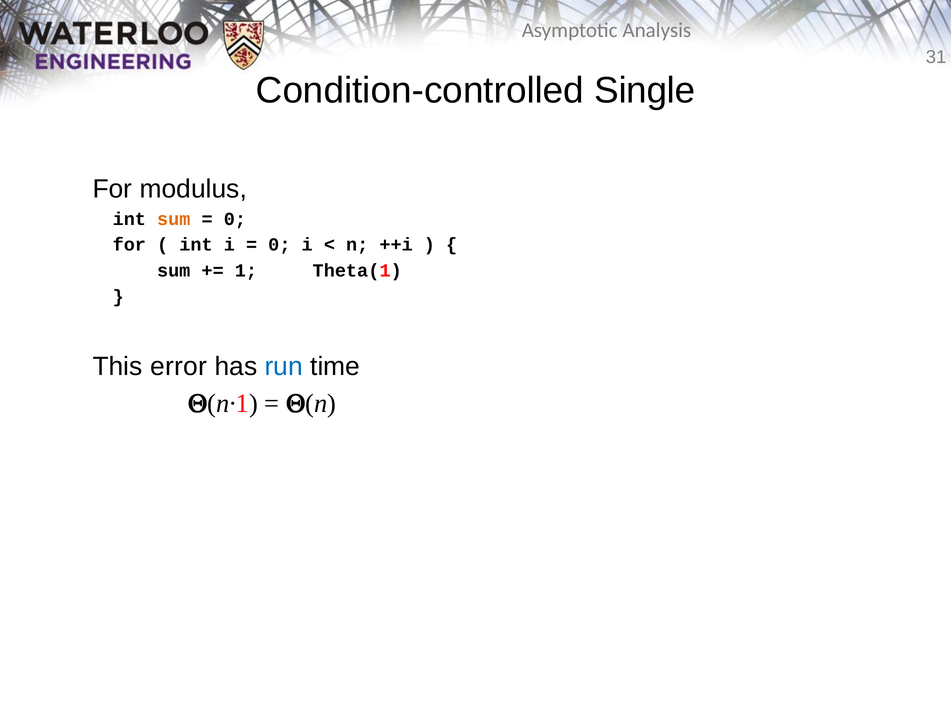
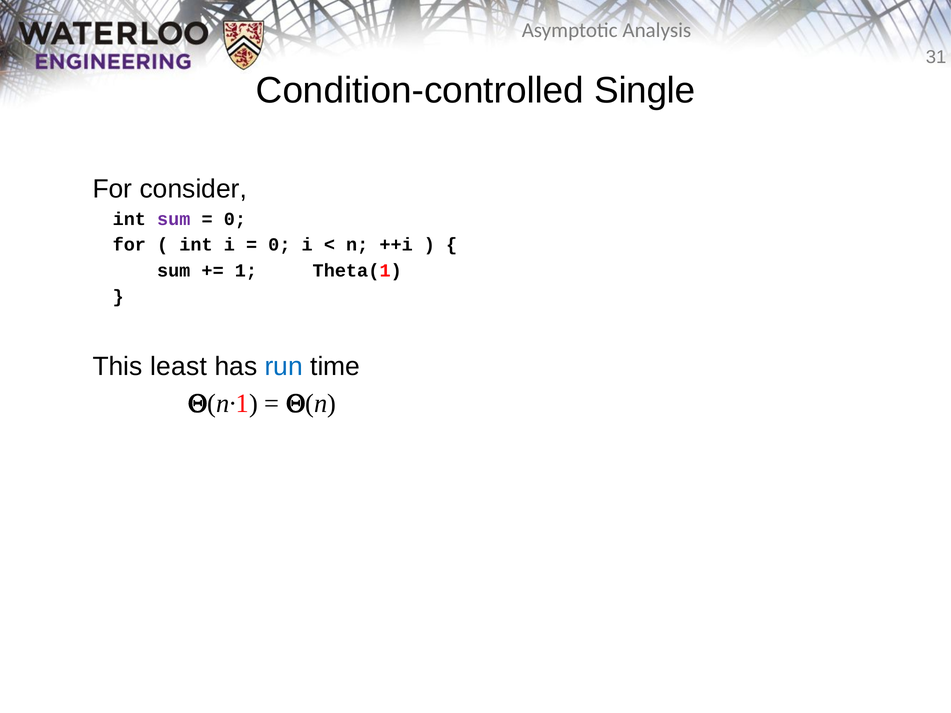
modulus: modulus -> consider (193, 189)
sum colour: orange -> purple (174, 219)
error: error -> least (179, 367)
